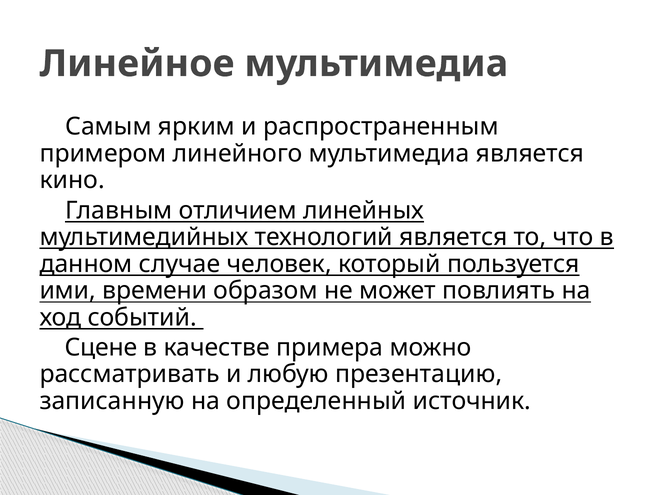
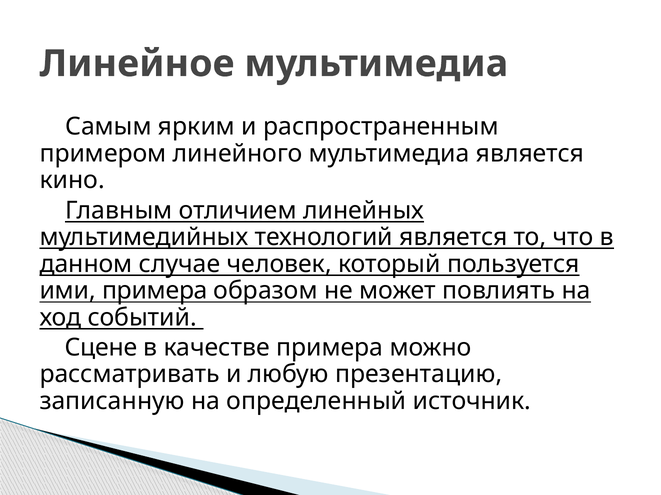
ими времени: времени -> примера (155, 291)
